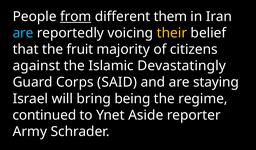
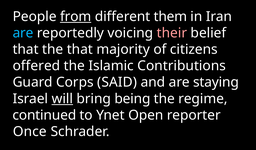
their colour: yellow -> pink (172, 33)
the fruit: fruit -> that (80, 49)
against: against -> offered (36, 66)
Devastatingly: Devastatingly -> Contributions (182, 66)
will underline: none -> present (62, 99)
Aside: Aside -> Open (146, 115)
Army: Army -> Once (30, 132)
